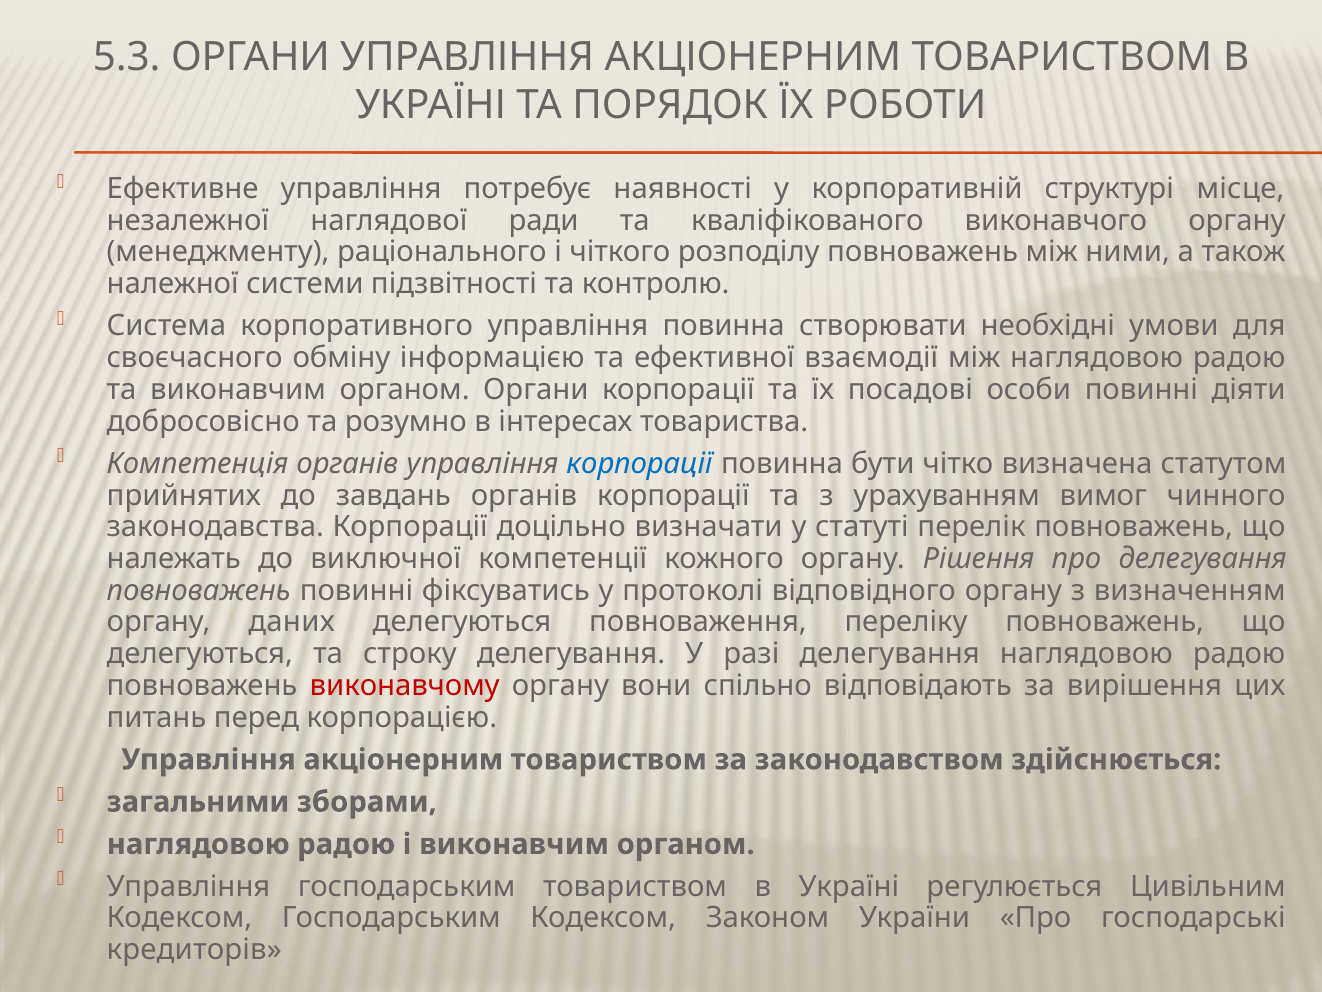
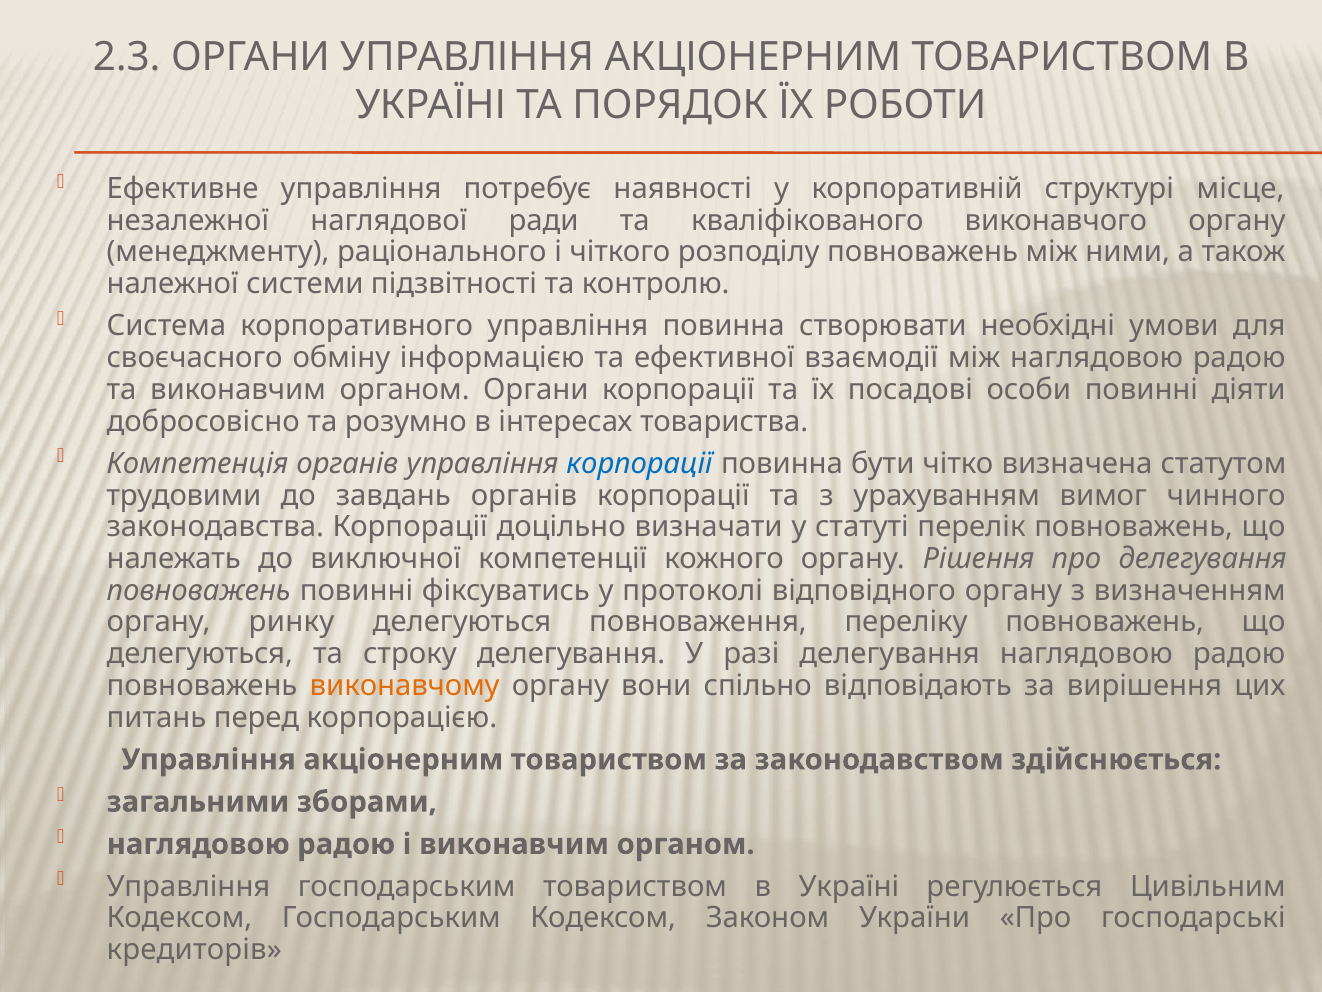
5.3: 5.3 -> 2.3 (127, 57)
прийнятих: прийнятих -> трудовими (184, 495)
даних: даних -> ринку (292, 622)
виконавчому colour: red -> orange (405, 685)
